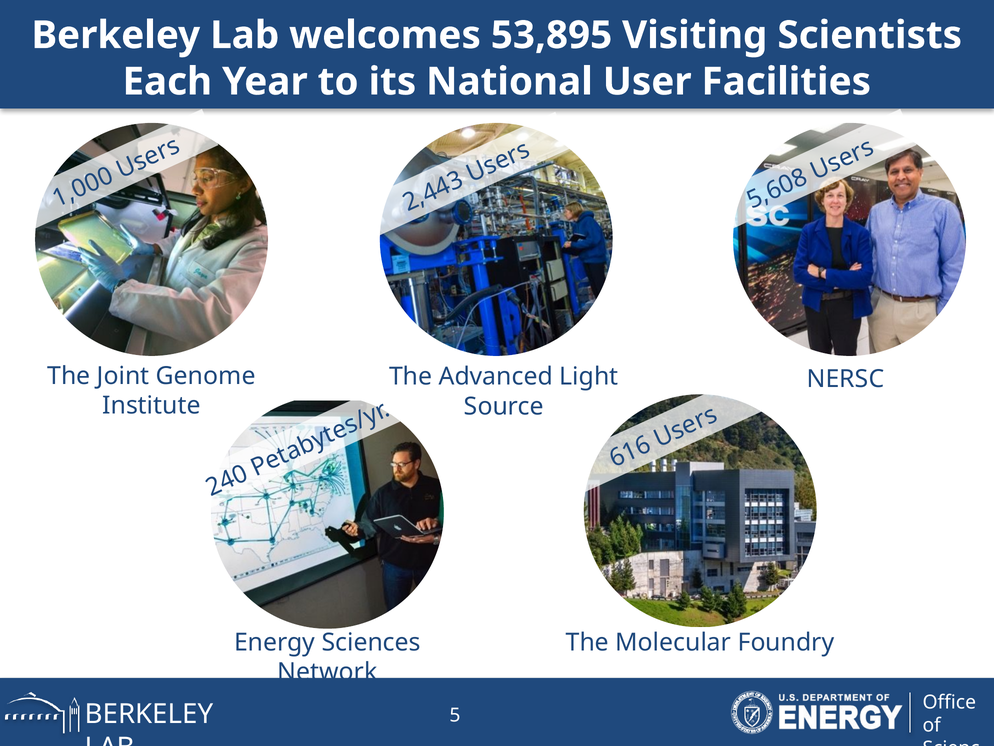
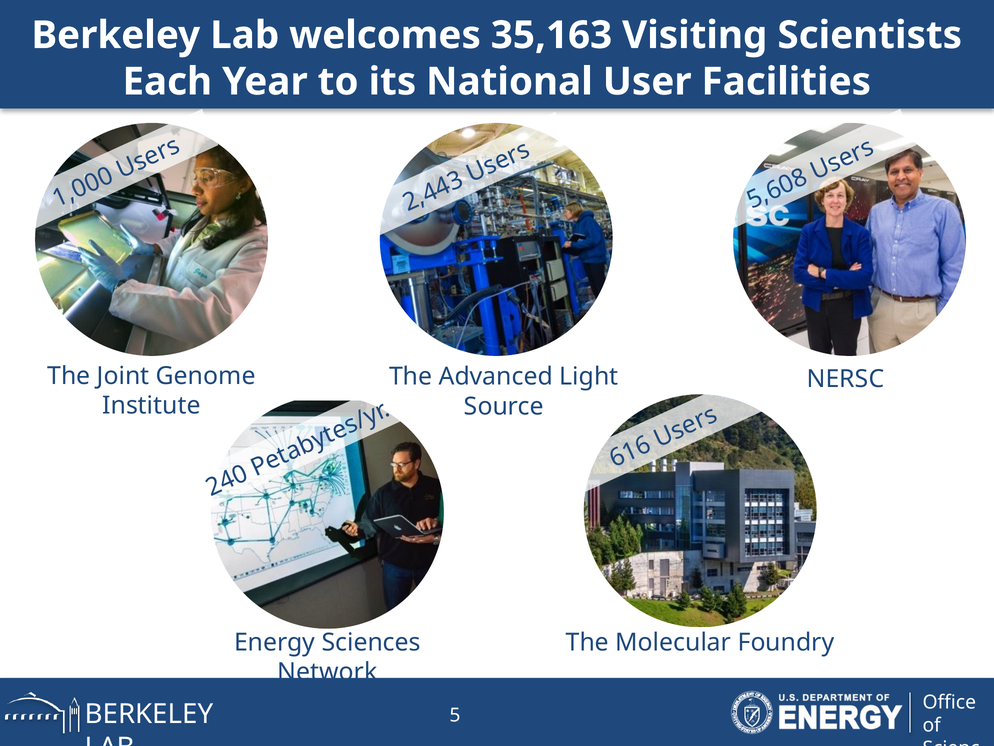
53,895: 53,895 -> 35,163 (551, 35)
